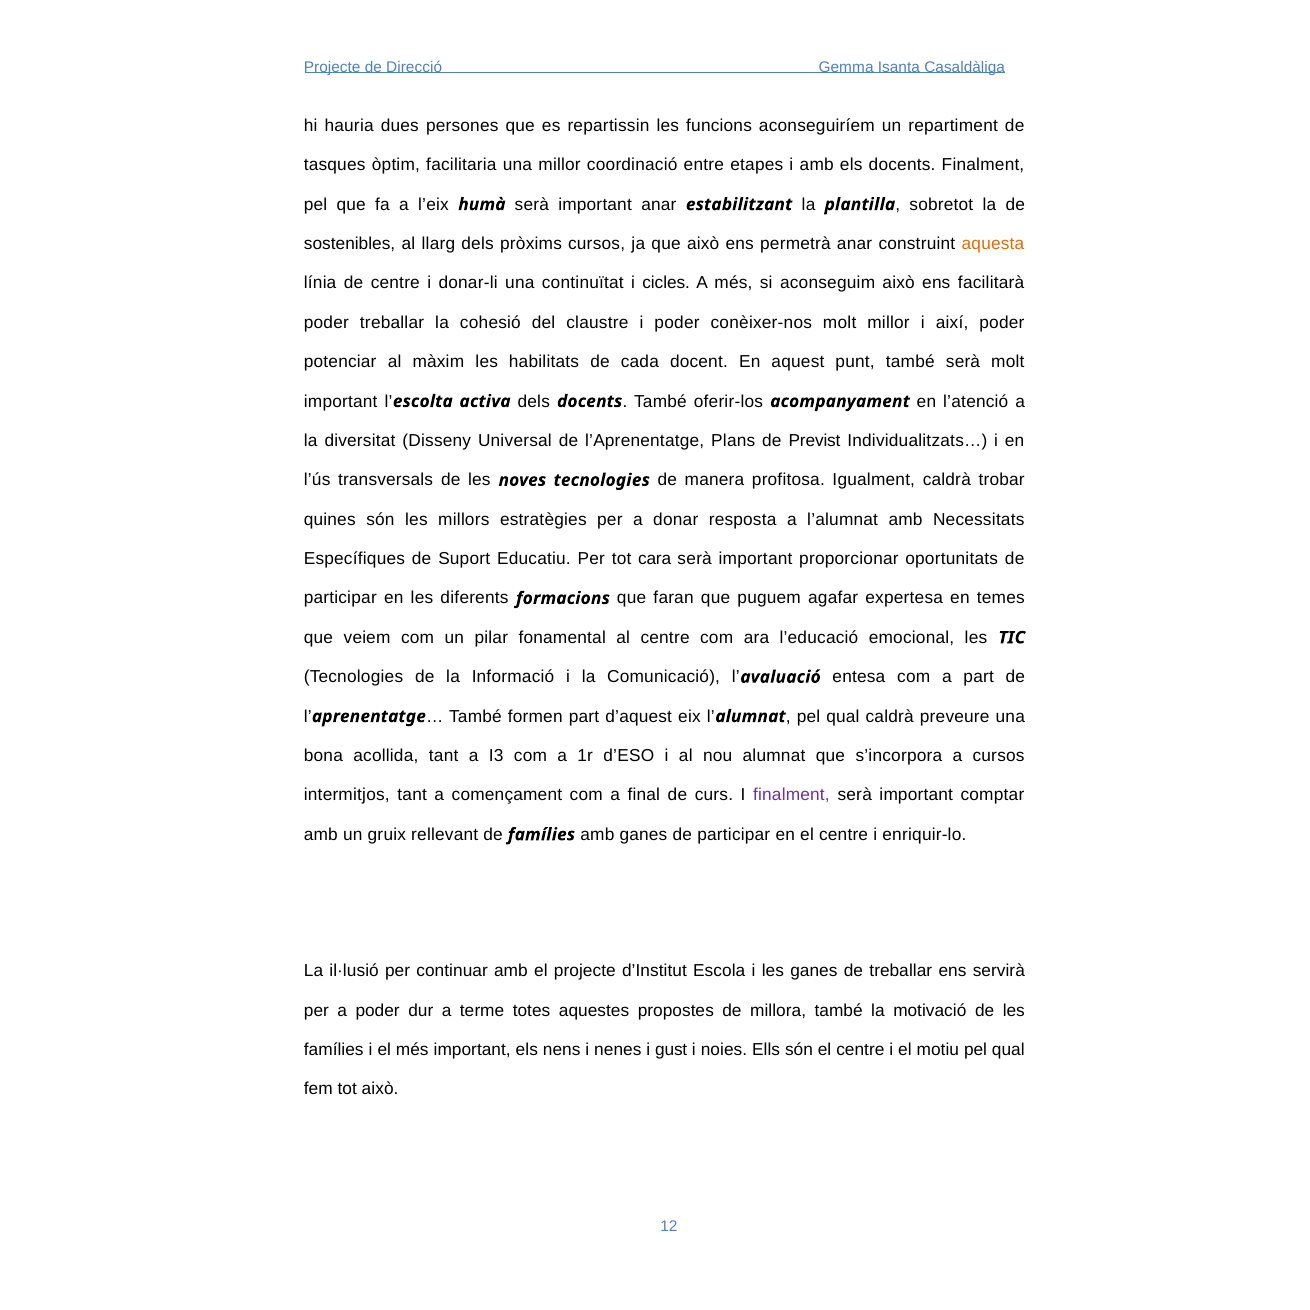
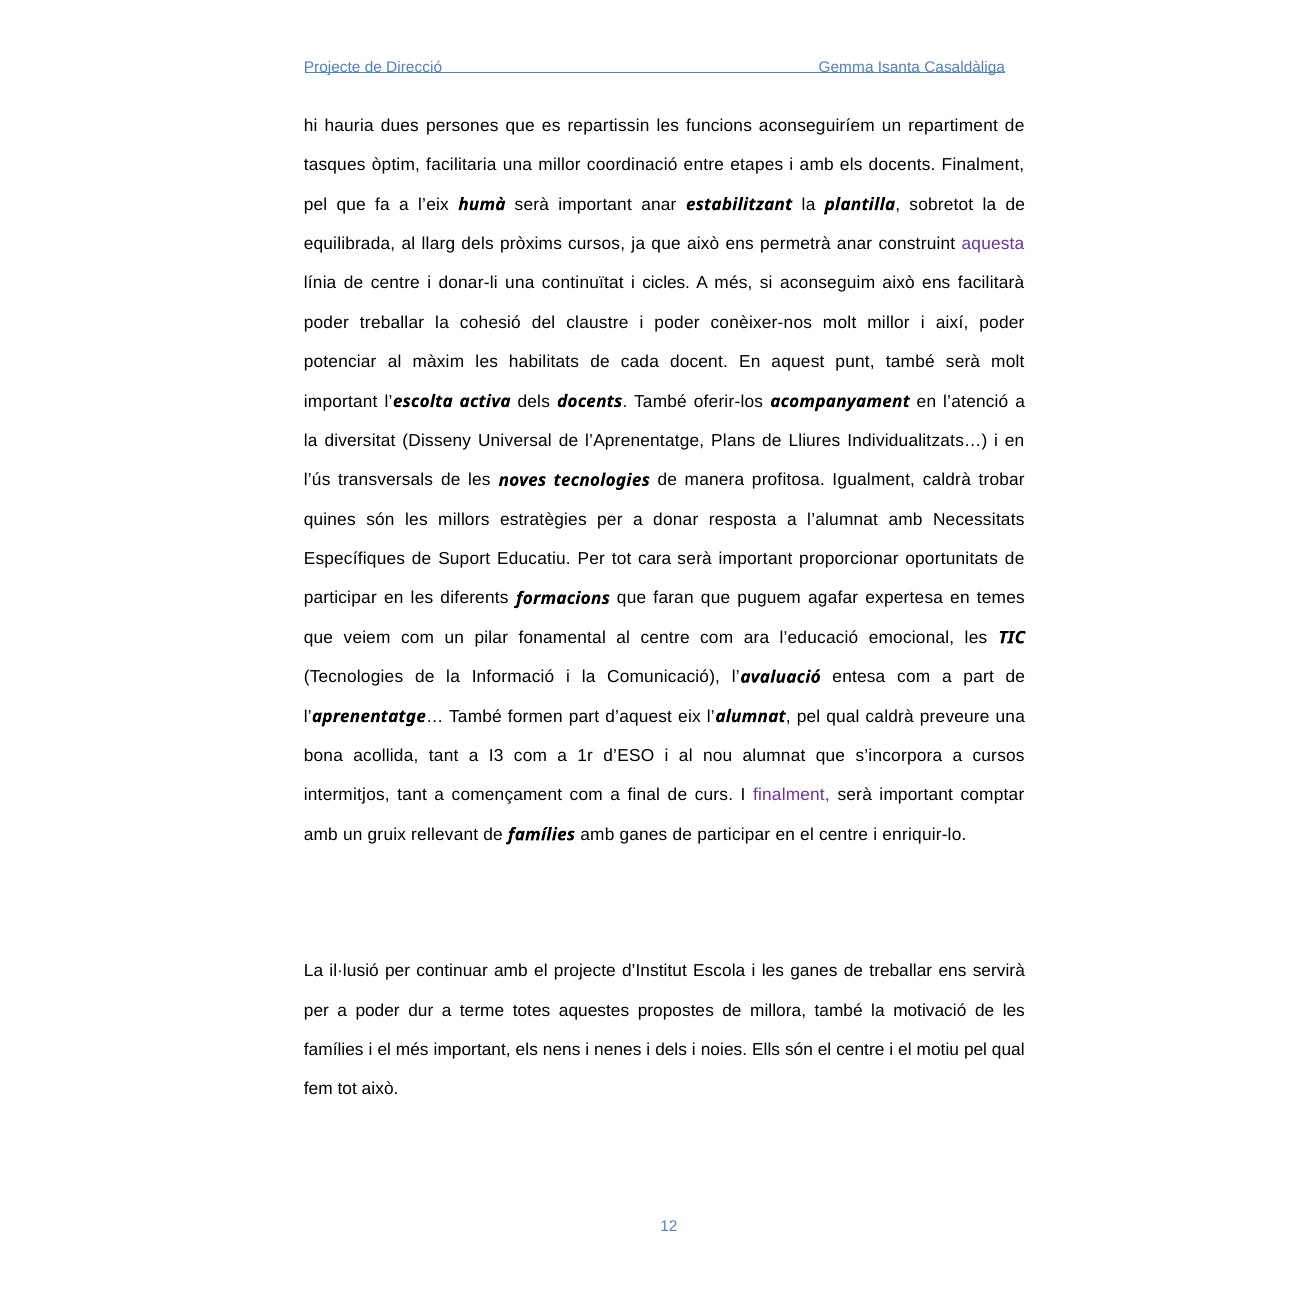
sostenibles: sostenibles -> equilibrada (350, 244)
aquesta colour: orange -> purple (993, 244)
Previst: Previst -> Lliures (814, 441)
i gust: gust -> dels (671, 1050)
